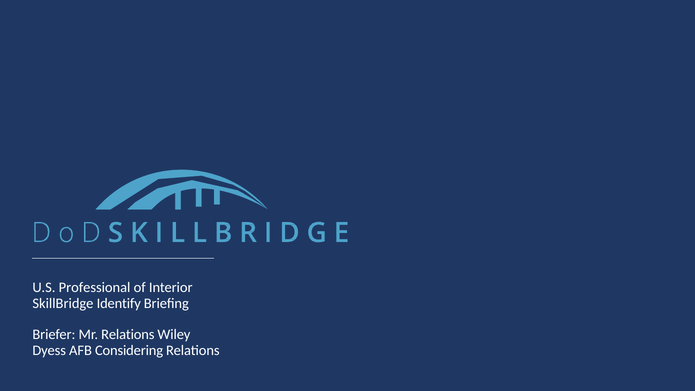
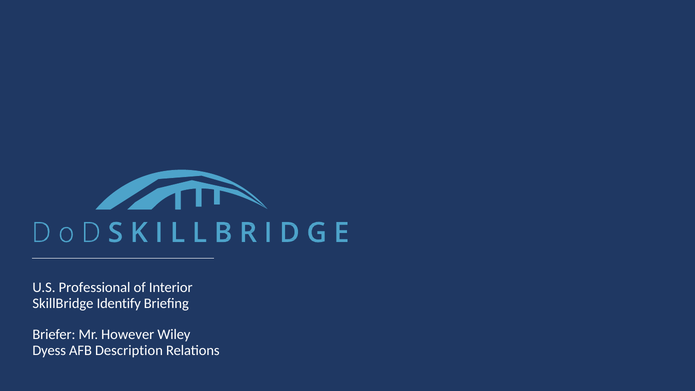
Mr Relations: Relations -> However (128, 335)
Considering: Considering -> Description (129, 350)
